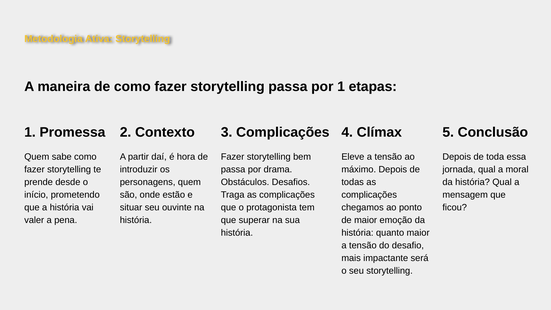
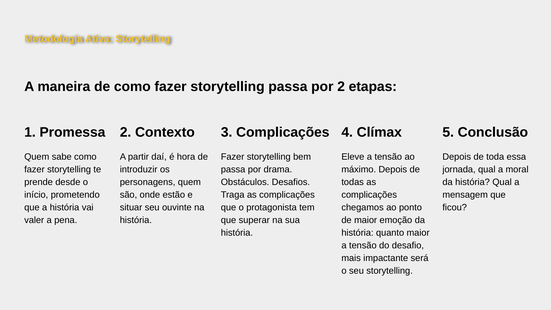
por 1: 1 -> 2 (341, 87)
